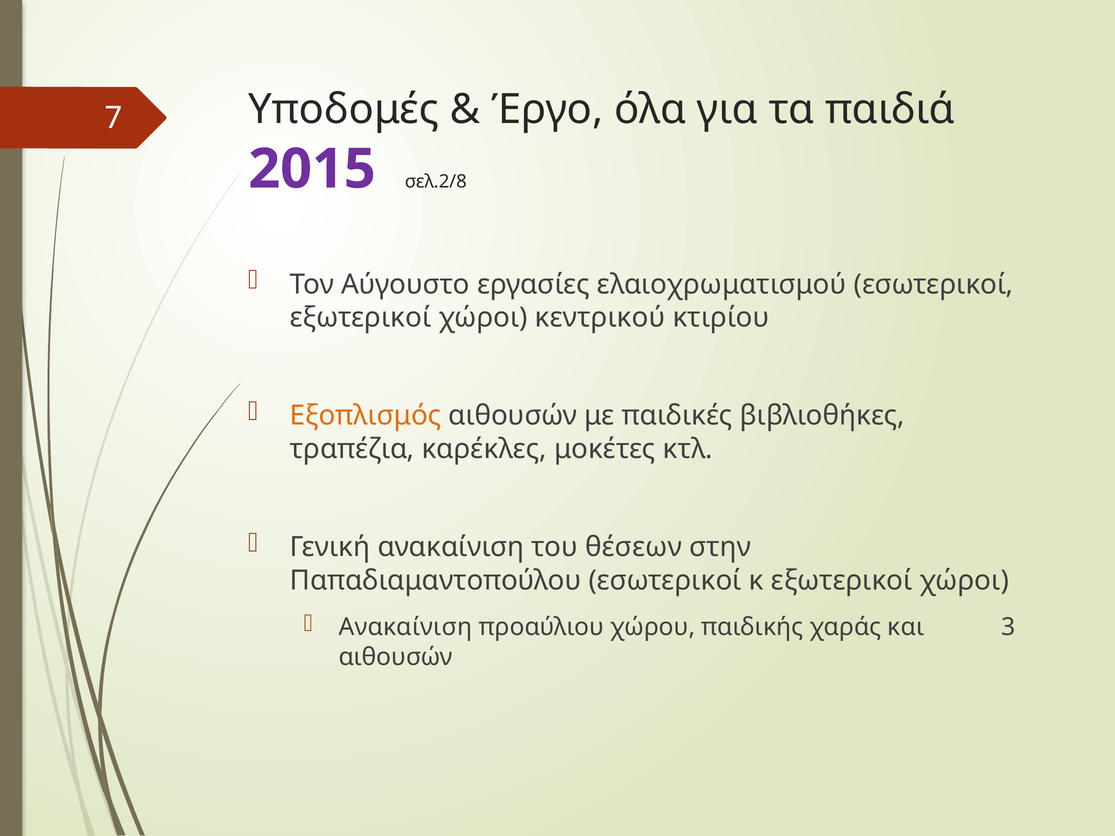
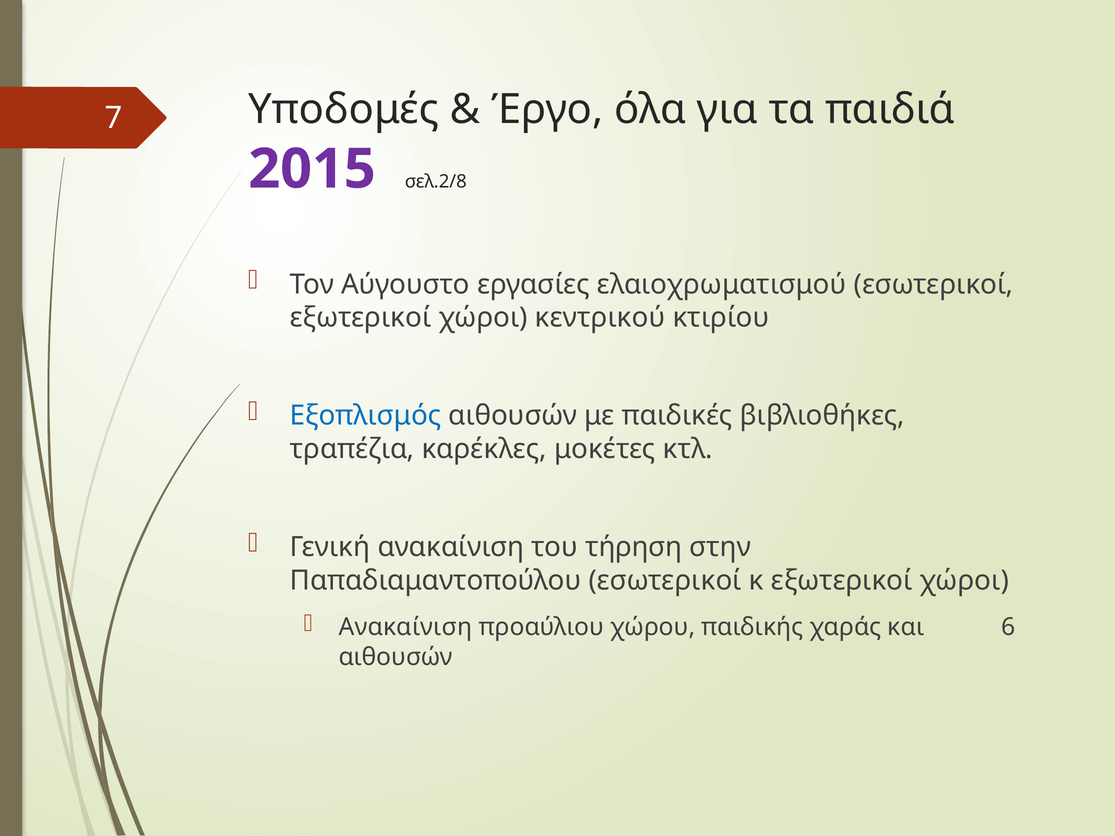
Εξοπλισμός colour: orange -> blue (366, 416)
θέσεων: θέσεων -> τήρηση (634, 547)
3: 3 -> 6 (1008, 627)
